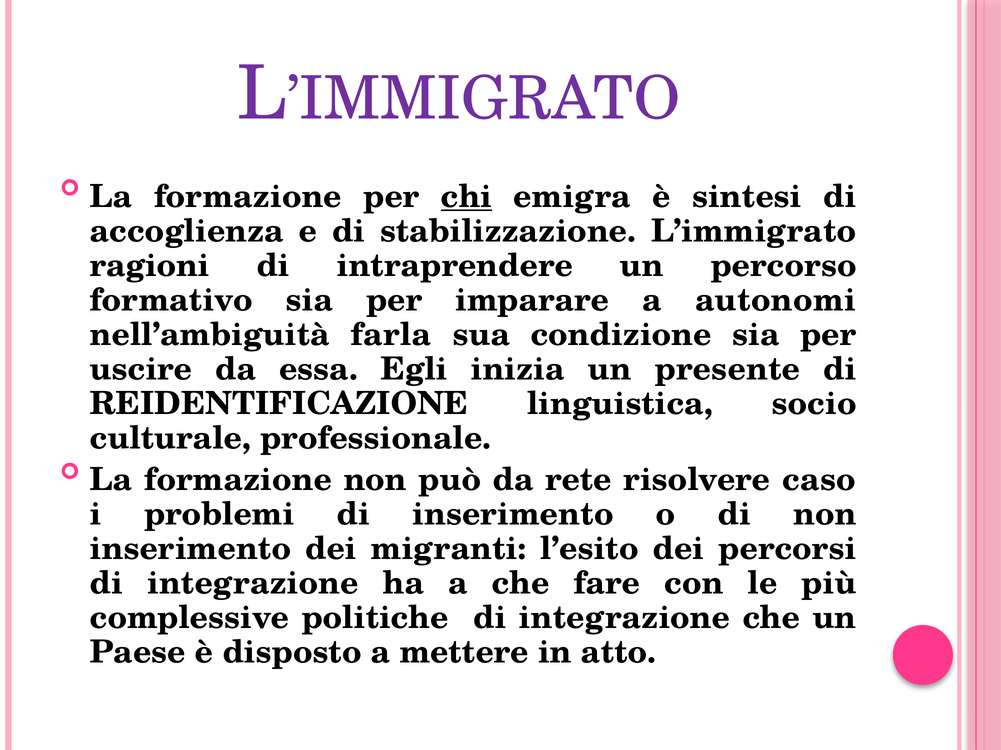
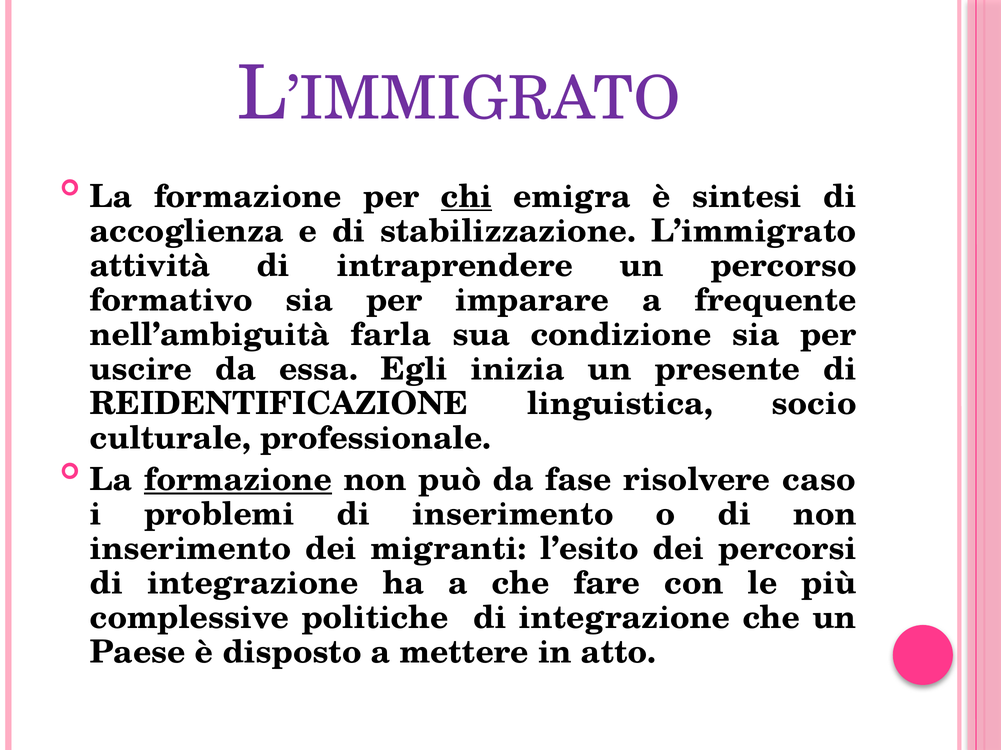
ragioni: ragioni -> attività (150, 266)
autonomi: autonomi -> frequente (776, 300)
formazione underline: none -> present (238, 480)
rete: rete -> fase (578, 480)
